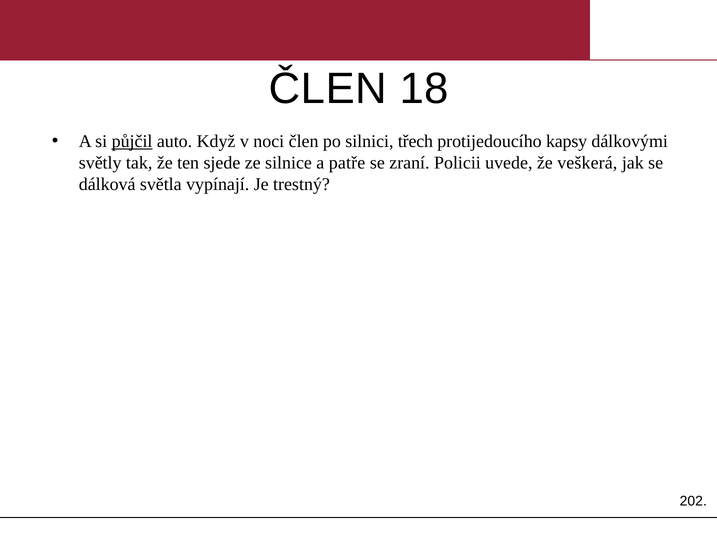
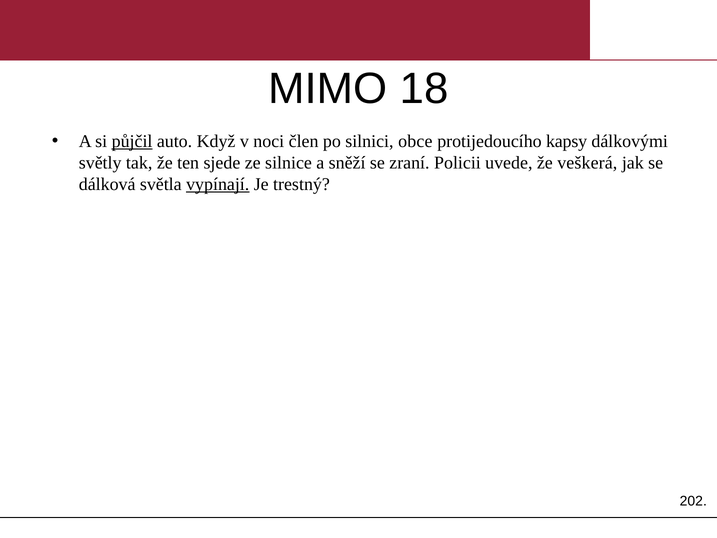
ČLEN: ČLEN -> MIMO (328, 89)
třech: třech -> obce (415, 141)
patře: patře -> sněží (347, 163)
vypínají underline: none -> present (218, 184)
